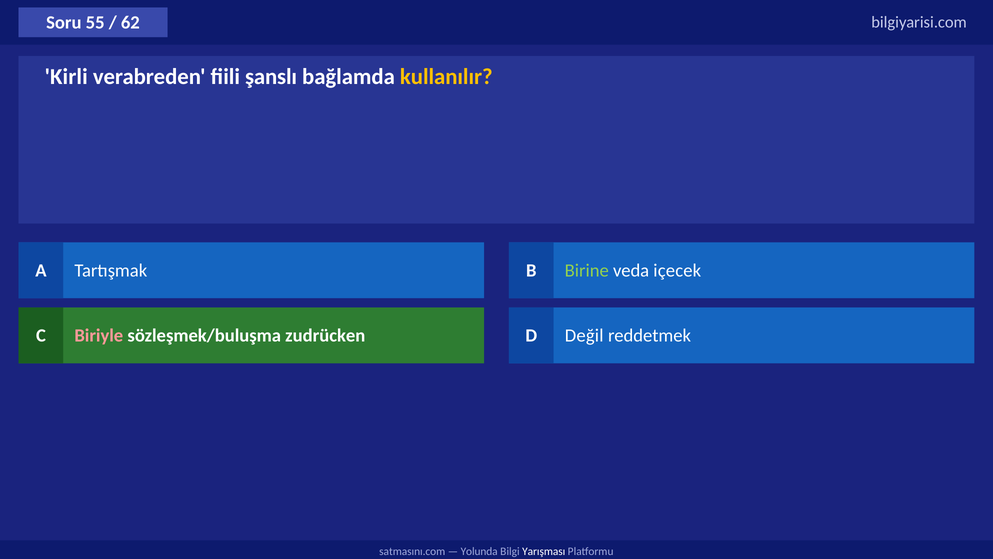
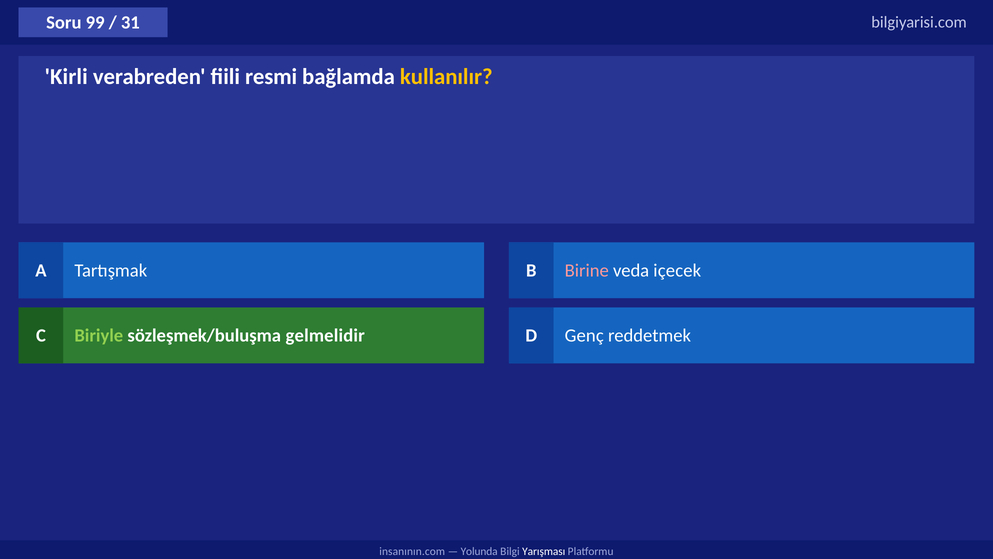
55: 55 -> 99 (95, 23)
62: 62 -> 31 (130, 23)
şanslı: şanslı -> resmi (271, 76)
Birine colour: light green -> pink (587, 270)
Biriyle colour: pink -> light green (99, 335)
zudrücken: zudrücken -> gelmelidir (325, 335)
Değil: Değil -> Genç (584, 335)
satmasını.com: satmasını.com -> insanının.com (412, 551)
